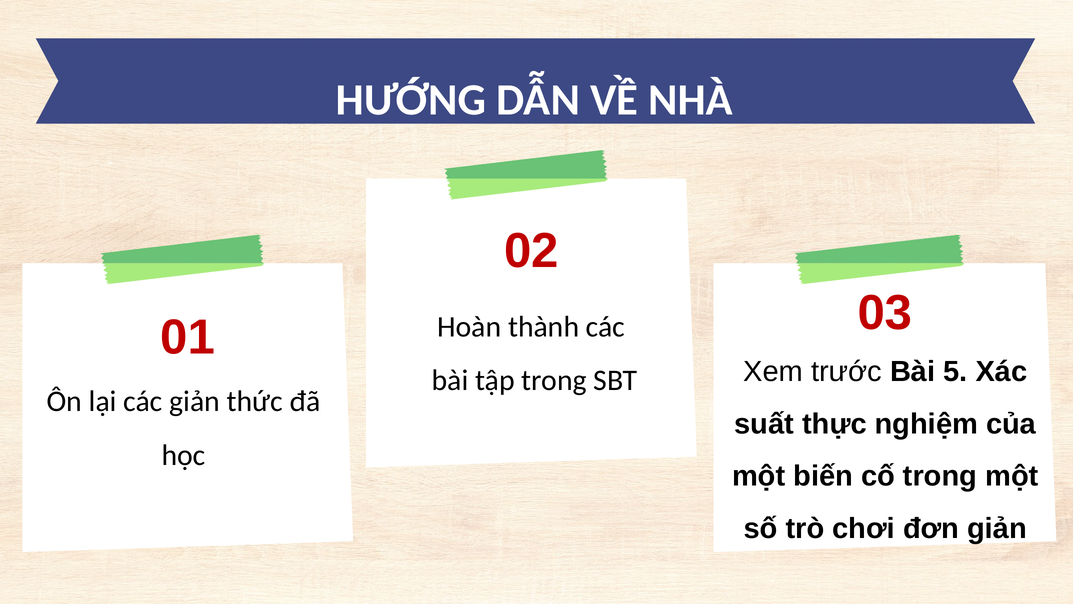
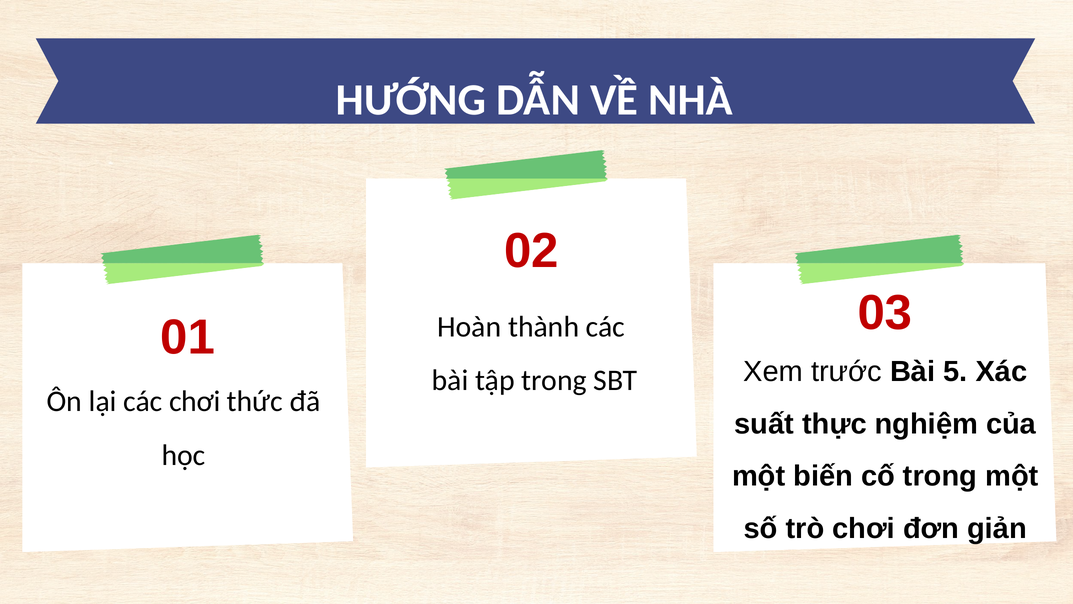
các giản: giản -> chơi (195, 401)
